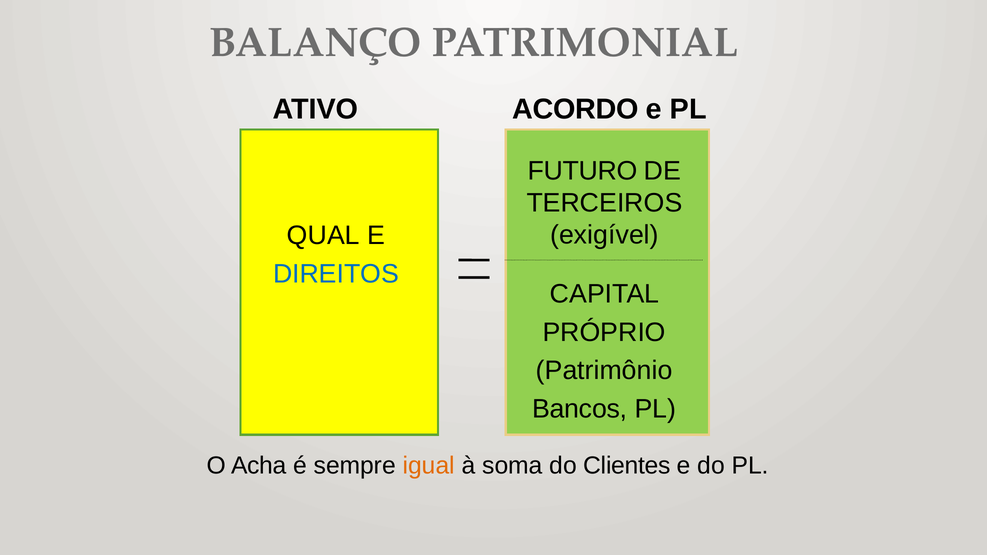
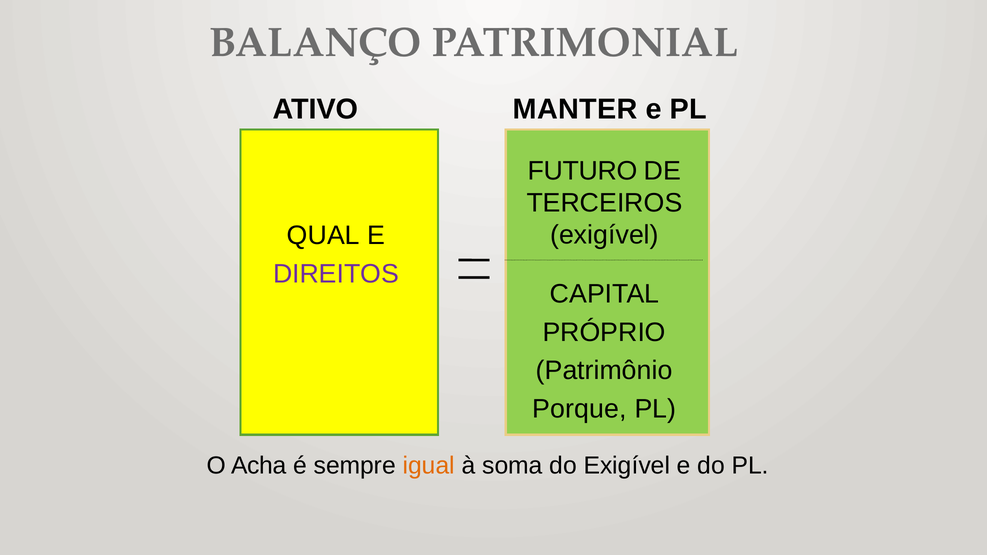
ACORDO: ACORDO -> MANTER (575, 109)
DIREITOS colour: blue -> purple (336, 274)
Bancos: Bancos -> Porque (579, 409)
do Clientes: Clientes -> Exigível (627, 466)
